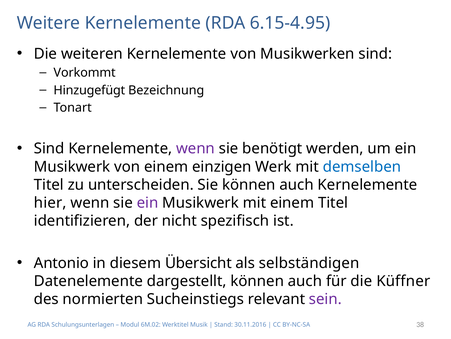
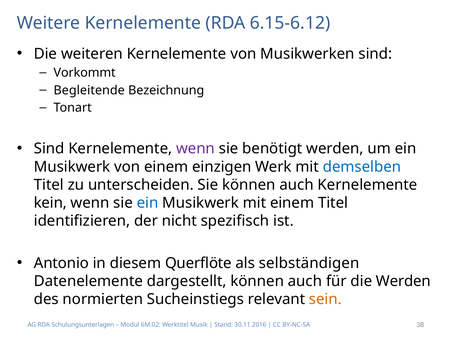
6.15-4.95: 6.15-4.95 -> 6.15-6.12 (290, 23)
Hinzugefügt: Hinzugefügt -> Begleitende (89, 90)
hier: hier -> kein (50, 202)
ein colour: purple -> blue (148, 202)
Übersicht: Übersicht -> Querflöte (198, 263)
die Küffner: Küffner -> Werden (403, 281)
sein colour: purple -> orange (325, 299)
